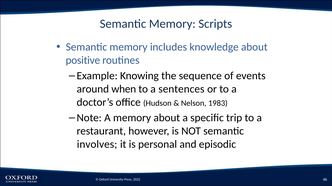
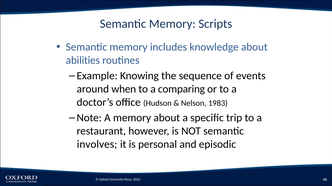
positive: positive -> abilities (83, 61)
sentences: sentences -> comparing (182, 89)
